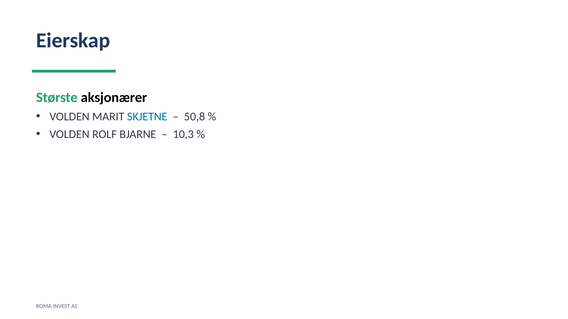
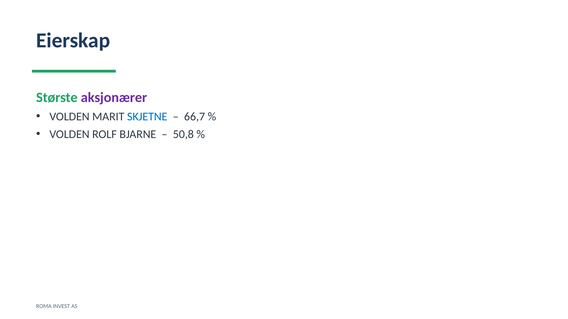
aksjonærer colour: black -> purple (114, 98)
50,8: 50,8 -> 66,7 (195, 117)
10,3: 10,3 -> 50,8 (183, 135)
